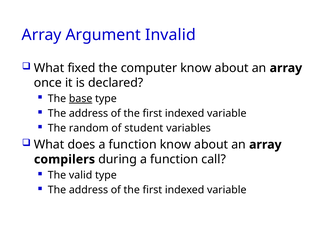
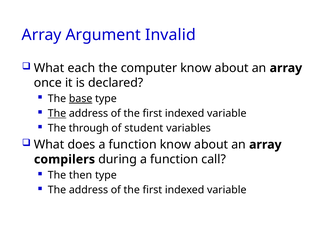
fixed: fixed -> each (81, 68)
The underline: none -> present (57, 113)
random: random -> through (89, 128)
valid: valid -> then (81, 175)
